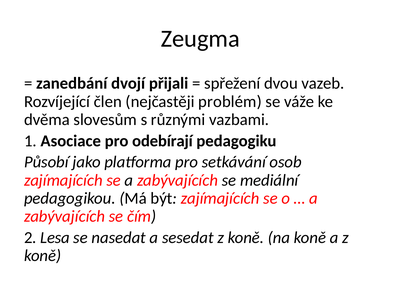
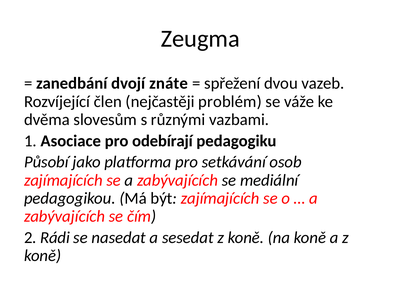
přijali: přijali -> znáte (169, 83)
Lesa: Lesa -> Rádi (55, 237)
